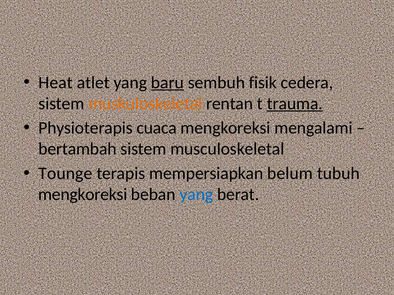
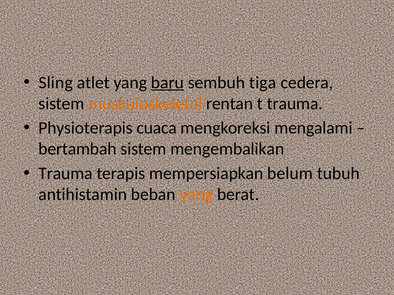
Heat: Heat -> Sling (56, 83)
fisik: fisik -> tiga (263, 83)
trauma underline: present -> none (295, 104)
musculoskeletal: musculoskeletal -> mengembalikan (227, 149)
Tounge: Tounge -> Trauma (66, 174)
mengkoreksi: mengkoreksi -> antihistamin (83, 195)
yang colour: blue -> orange (196, 195)
